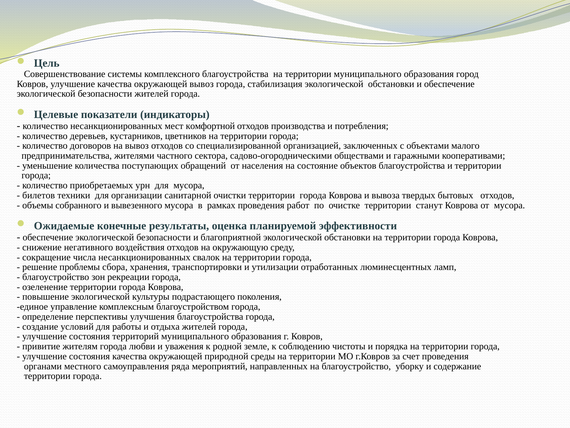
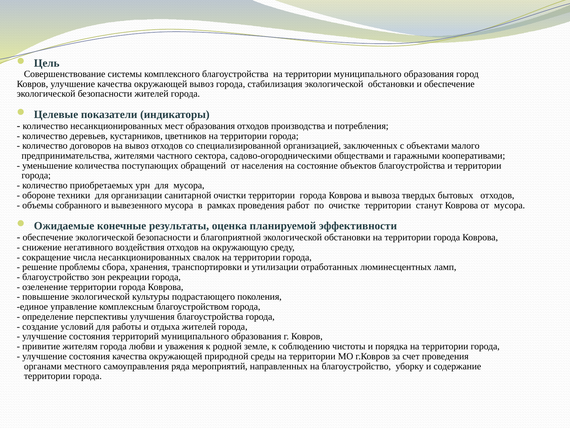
мест комфортной: комфортной -> образования (210, 126)
билетов: билетов -> обороне (39, 195)
